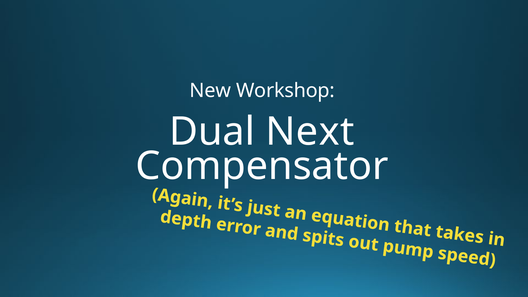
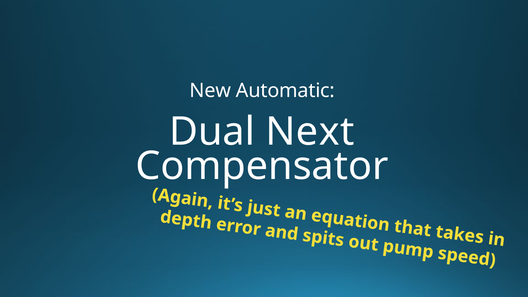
Workshop: Workshop -> Automatic (285, 91)
